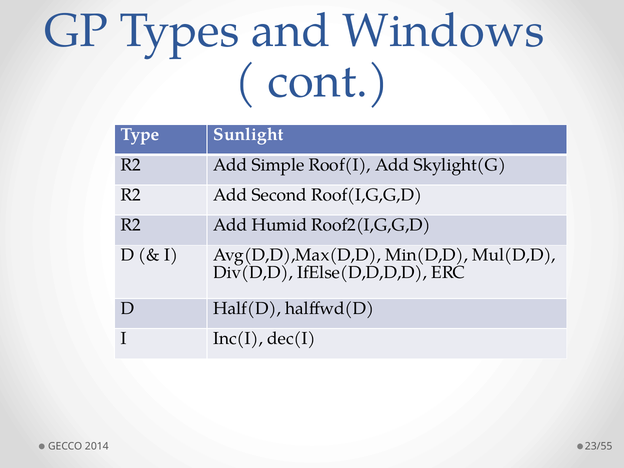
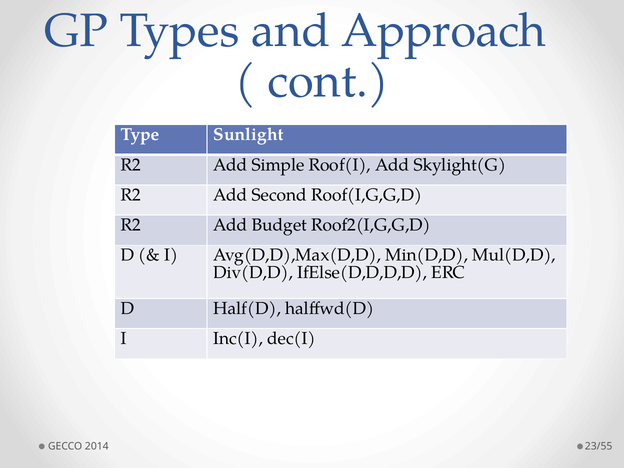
Windows: Windows -> Approach (444, 31)
Humid: Humid -> Budget (279, 225)
